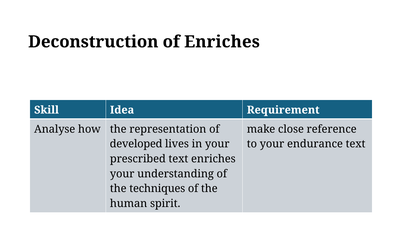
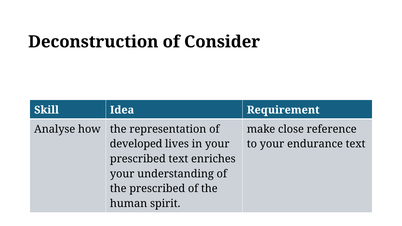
of Enriches: Enriches -> Consider (222, 42)
the techniques: techniques -> prescribed (157, 189)
